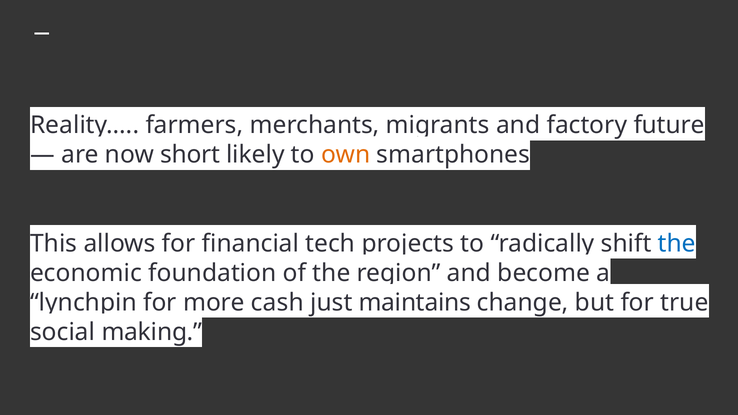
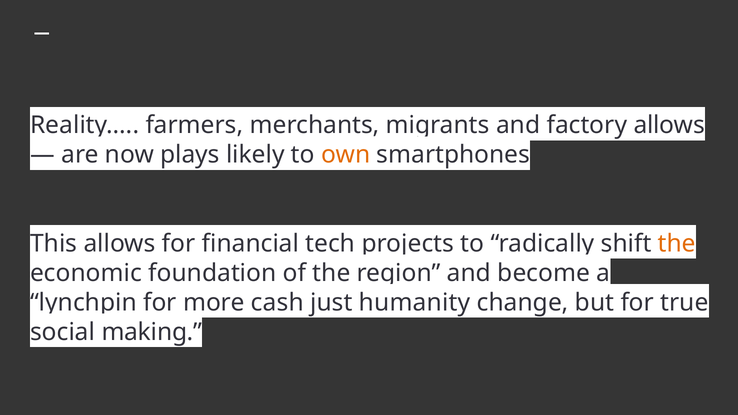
factory future: future -> allows (669, 125)
short: short -> plays (190, 155)
the colour: blue -> orange (677, 243)
maintains: maintains -> humanity (415, 303)
